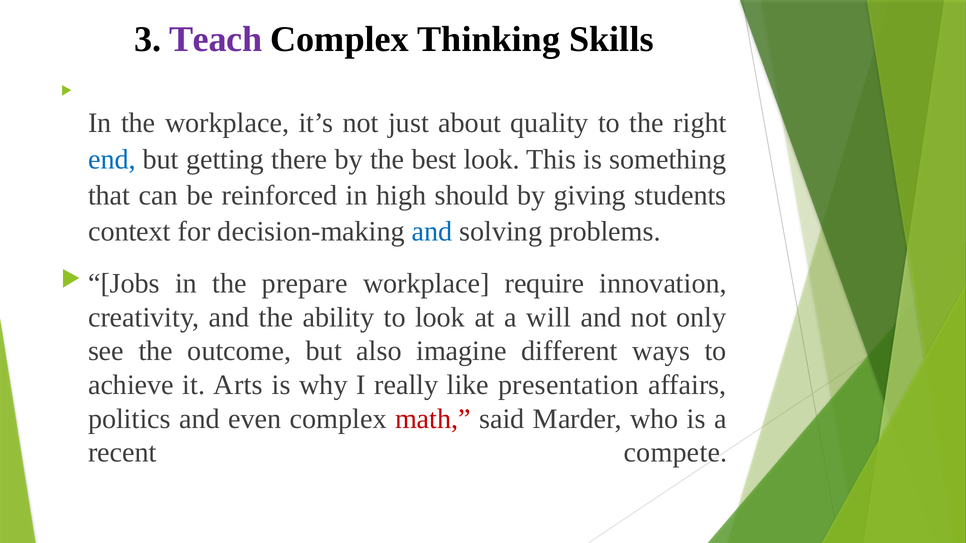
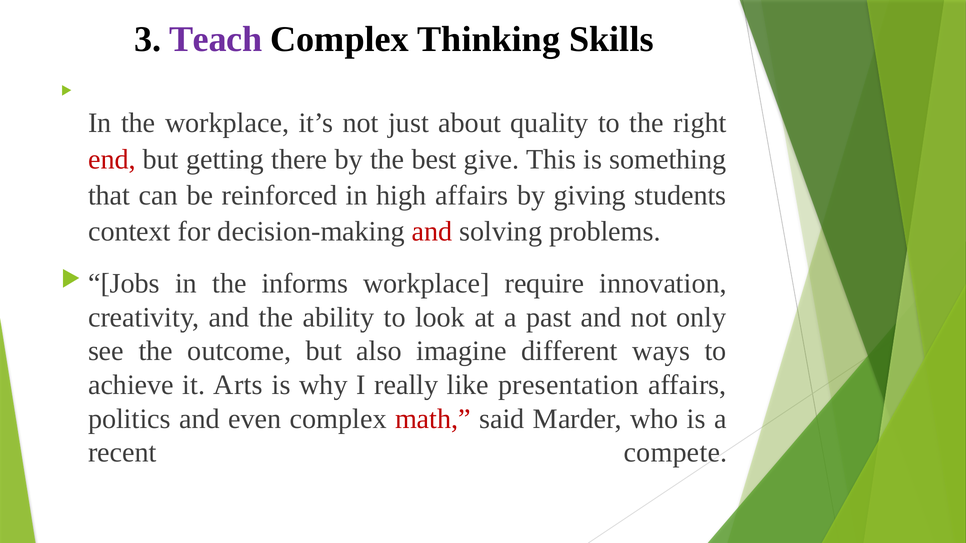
end colour: blue -> red (112, 159)
best look: look -> give (492, 159)
high should: should -> affairs (472, 196)
and colour: blue -> red (432, 232)
prepare: prepare -> informs (305, 284)
will: will -> past (549, 318)
